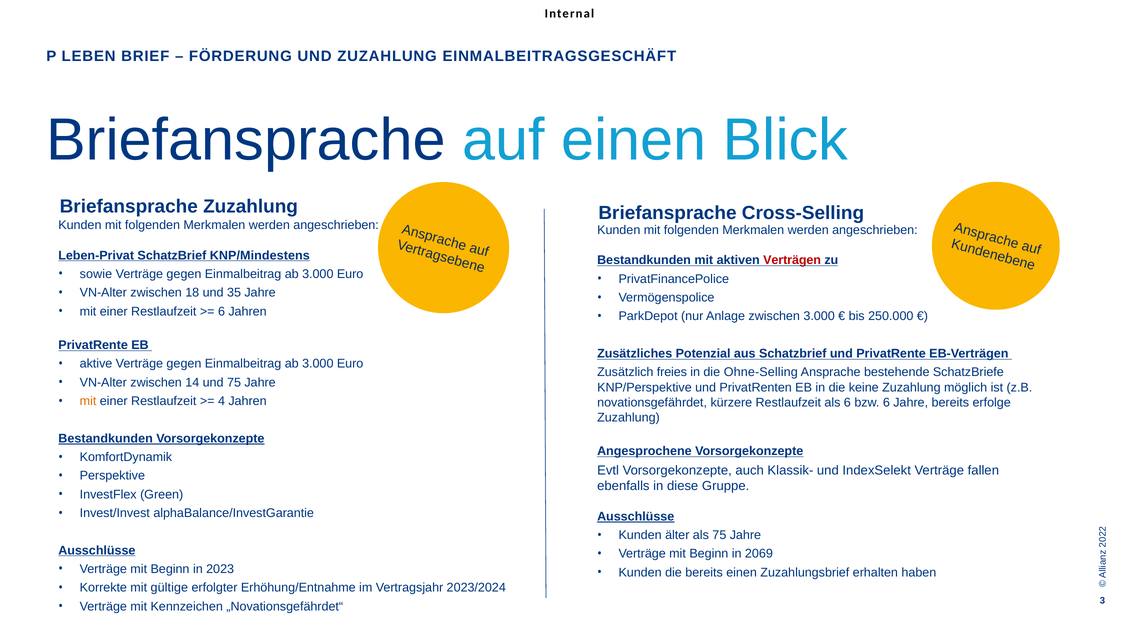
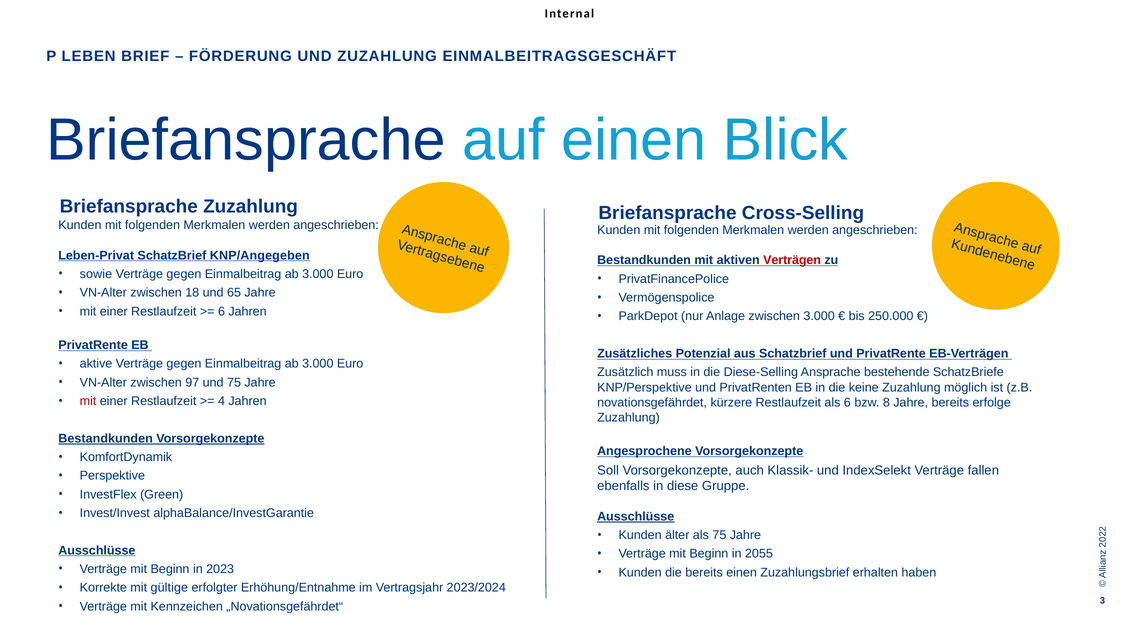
KNP/Mindestens: KNP/Mindestens -> KNP/Angegeben (260, 255)
35: 35 -> 65 (234, 293)
freies: freies -> muss (672, 372)
Ohne-Selling: Ohne-Selling -> Diese-Selling (761, 372)
14: 14 -> 97 (192, 382)
bzw 6: 6 -> 8 (886, 402)
mit colour: orange -> red (88, 401)
Evtl: Evtl -> Soll (608, 470)
2069: 2069 -> 2055 (759, 553)
